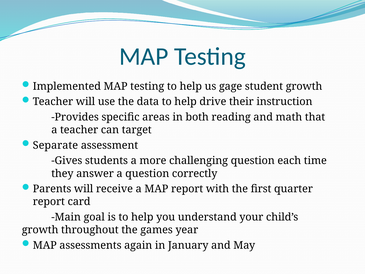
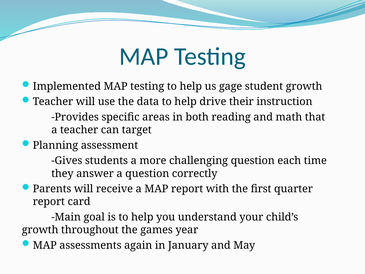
Separate: Separate -> Planning (55, 145)
